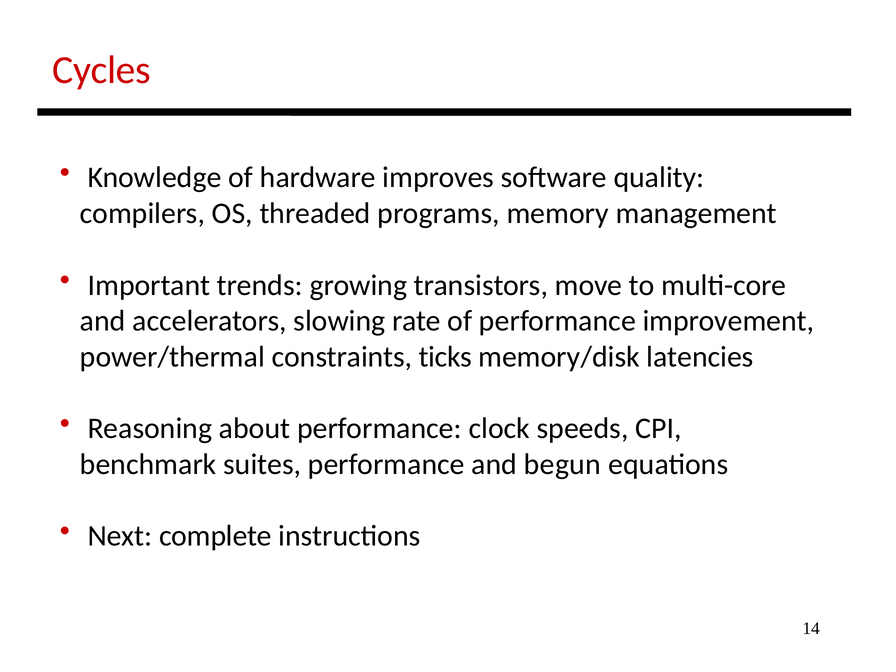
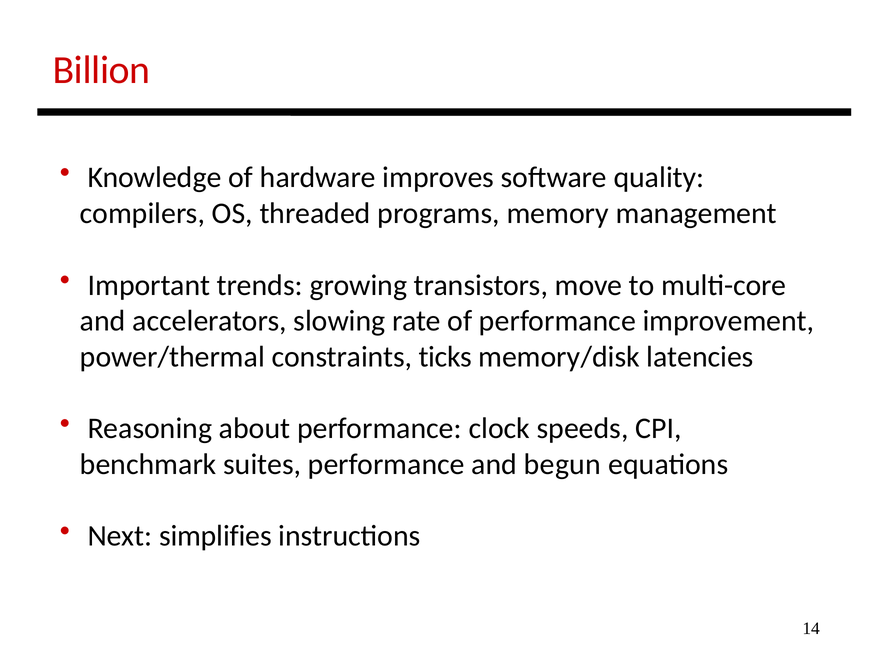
Cycles: Cycles -> Billion (101, 70)
complete: complete -> simplifies (215, 536)
